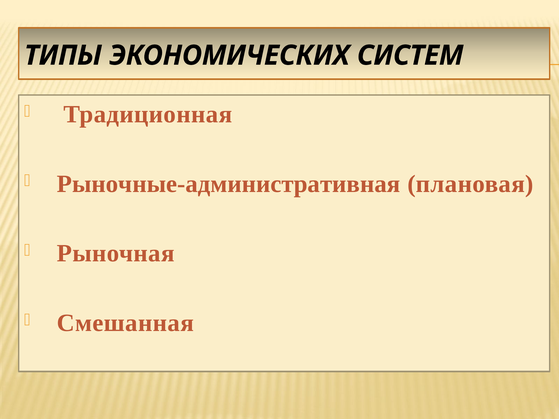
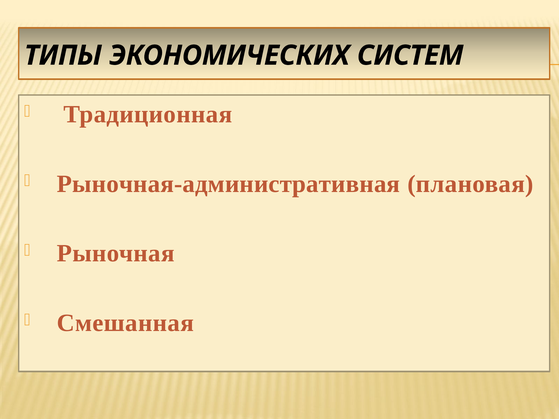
Рыночные-административная: Рыночные-административная -> Рыночная-административная (229, 184)
